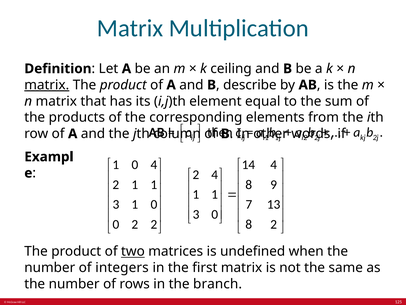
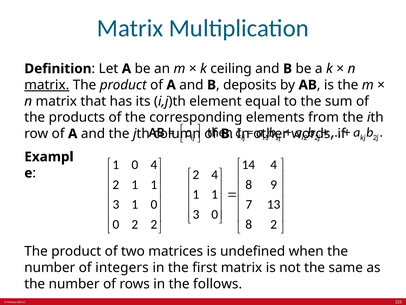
describe: describe -> deposits (250, 85)
two underline: present -> none (133, 251)
branch: branch -> follows (218, 283)
